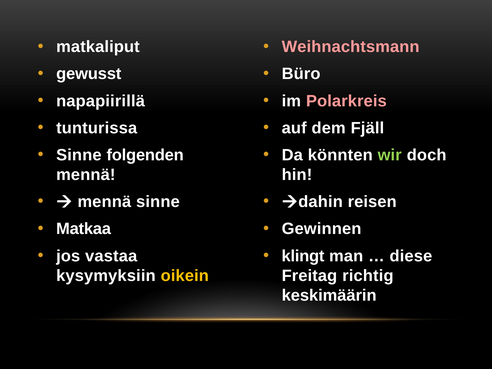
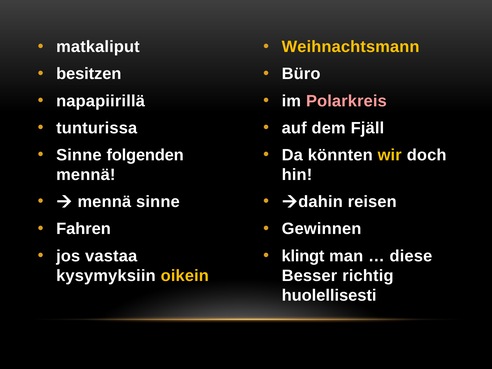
Weihnachtsmann colour: pink -> yellow (351, 47)
gewusst: gewusst -> besitzen (89, 74)
wir colour: light green -> yellow (390, 155)
Matkaa: Matkaa -> Fahren (83, 229)
Freitag: Freitag -> Besser (309, 276)
keskimäärin: keskimäärin -> huolellisesti (329, 295)
